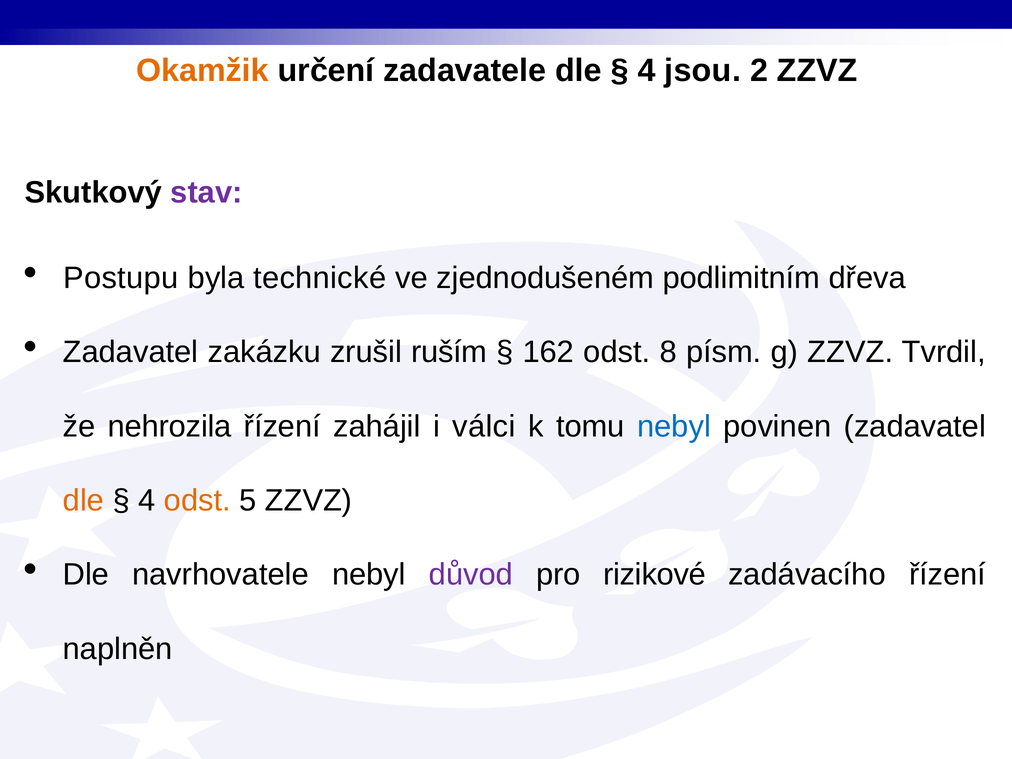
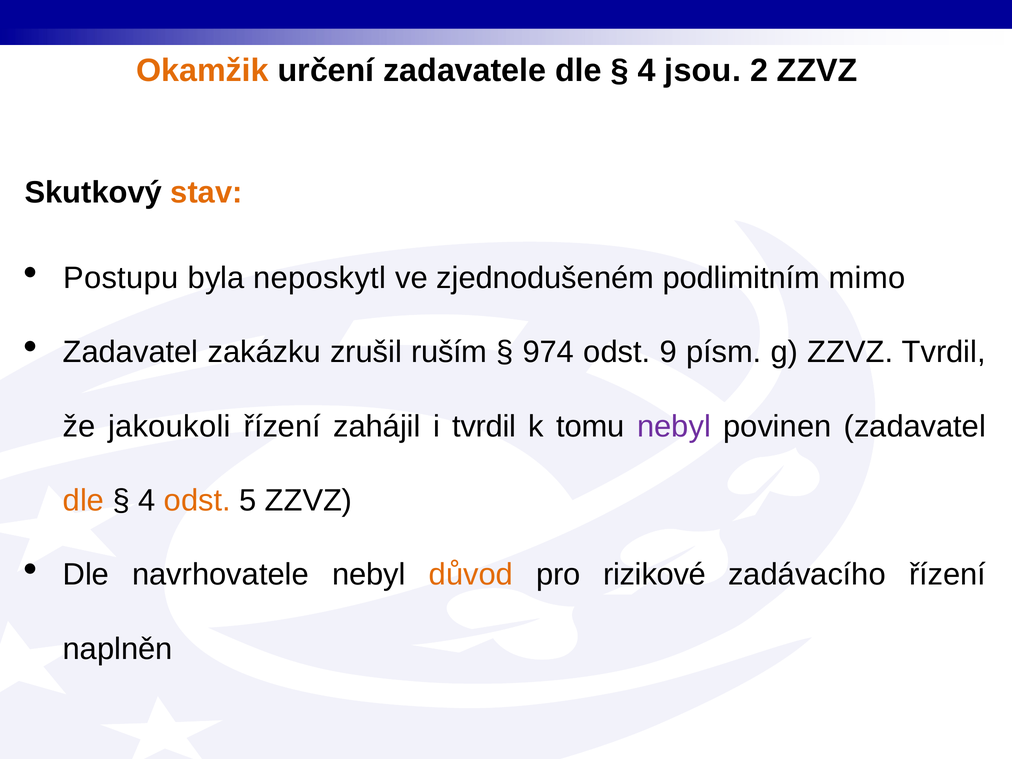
stav colour: purple -> orange (206, 193)
technické: technické -> neposkytl (320, 278)
dřeva: dřeva -> mimo (867, 278)
162: 162 -> 974 (548, 352)
8: 8 -> 9 (668, 352)
nehrozila: nehrozila -> jakoukoli (169, 426)
i válci: válci -> tvrdil (484, 426)
nebyl colour: blue -> purple (674, 426)
důvod colour: purple -> orange (471, 575)
